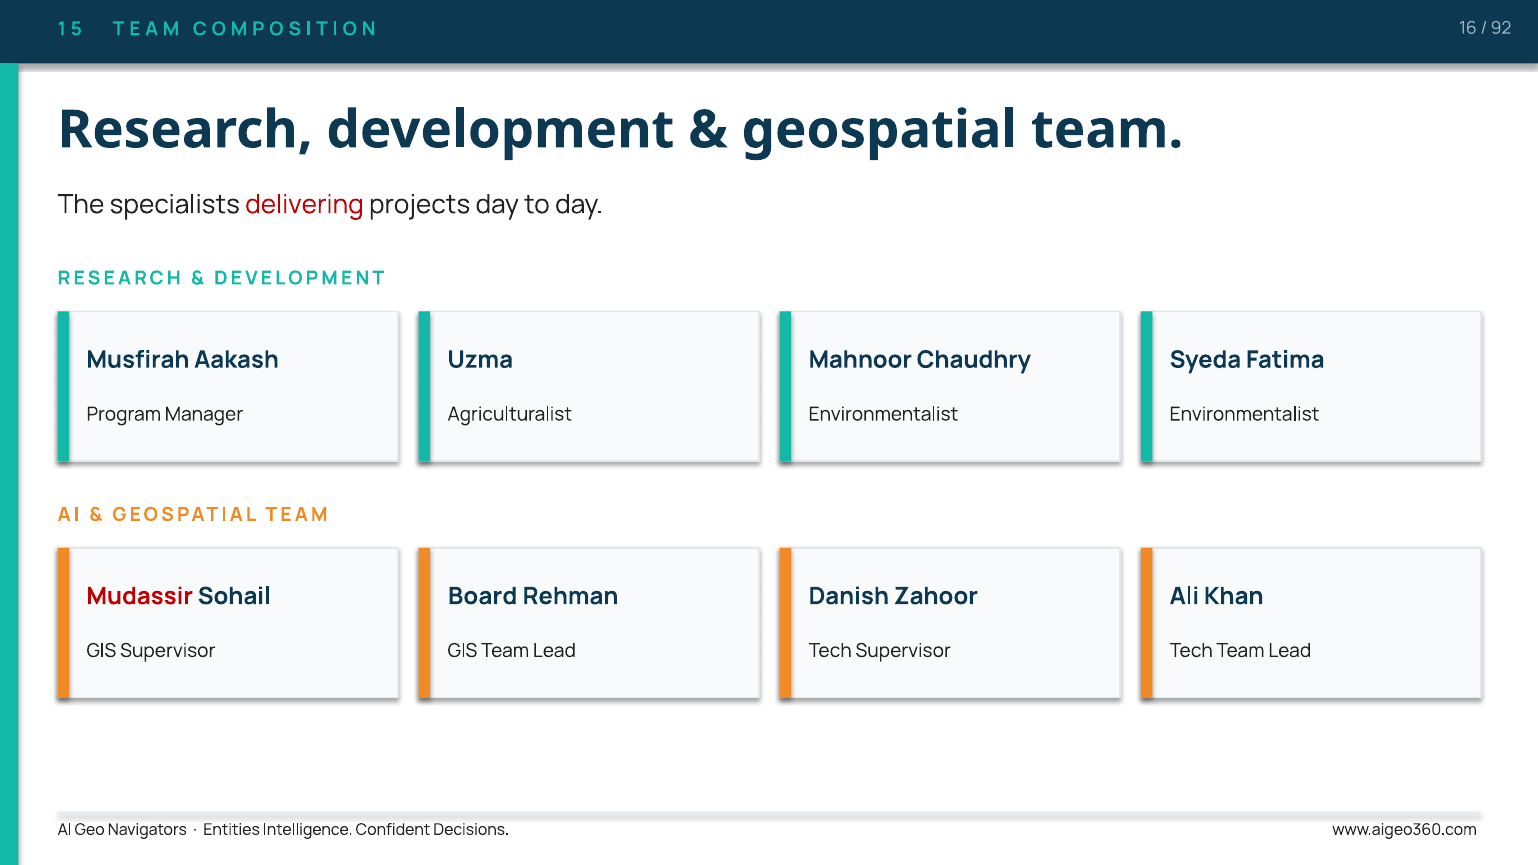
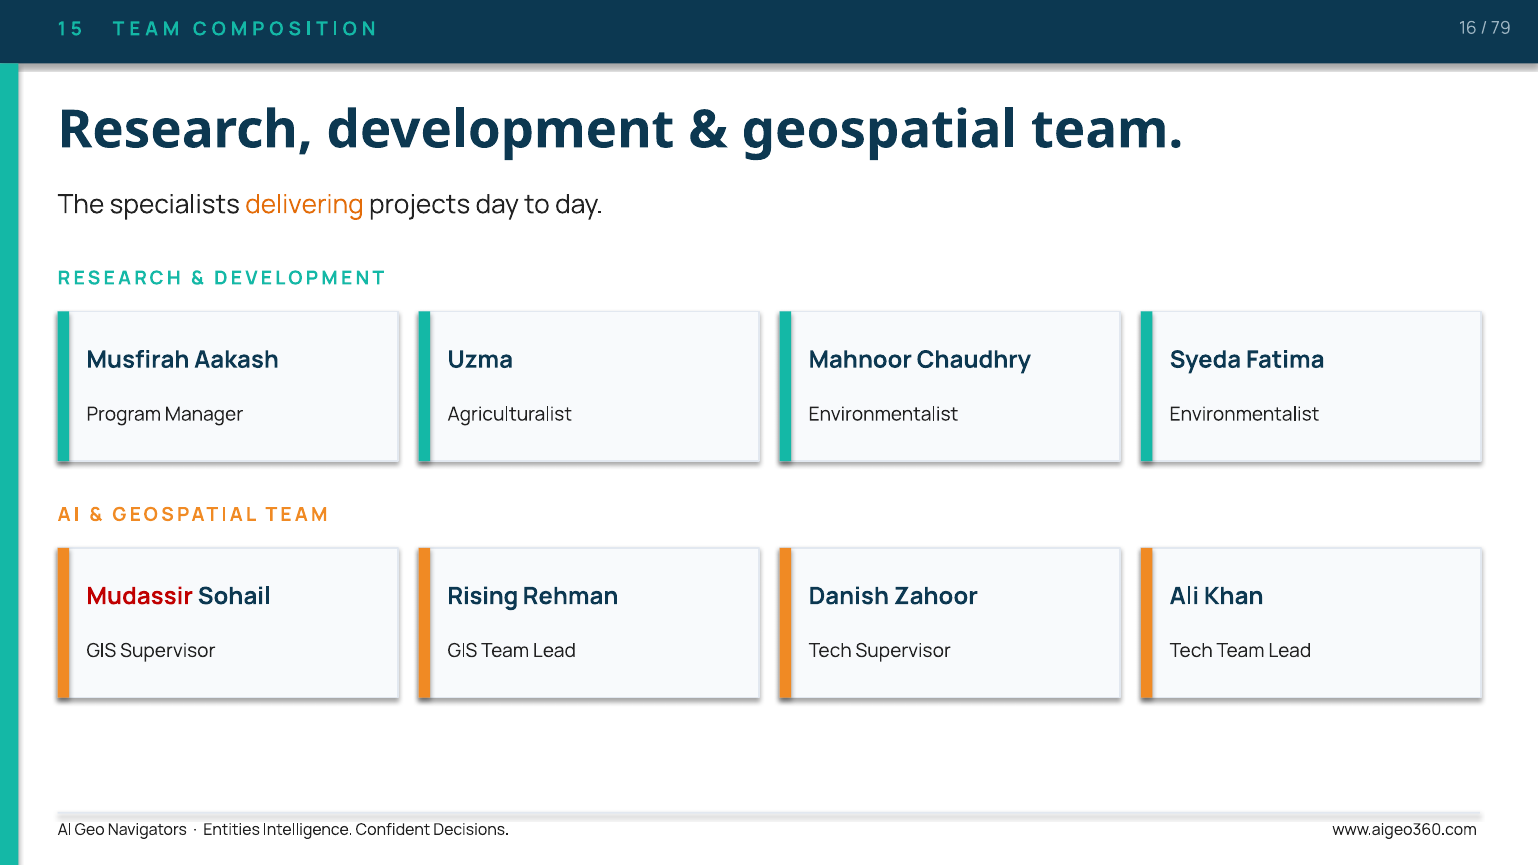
92: 92 -> 79 (1501, 28)
delivering colour: red -> orange (304, 205)
Board: Board -> Rising (483, 596)
